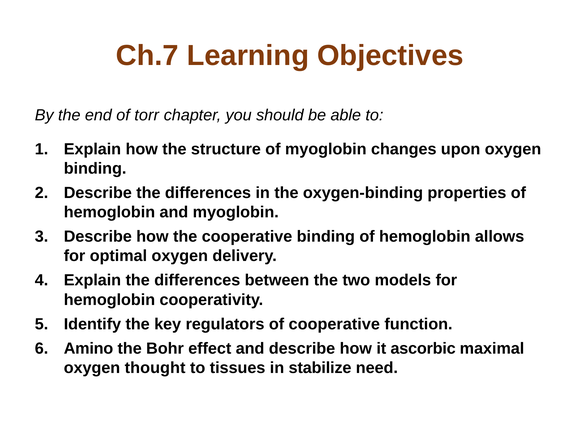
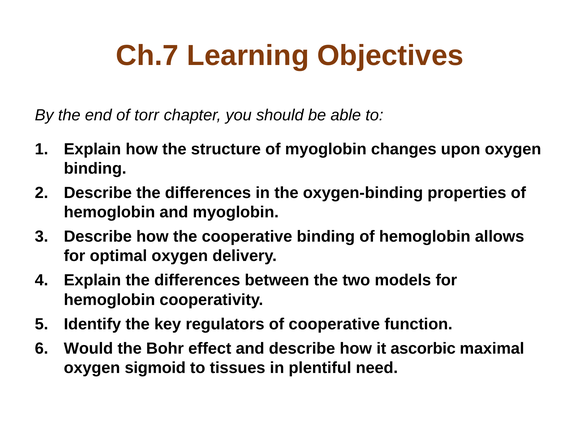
Amino: Amino -> Would (88, 348)
thought: thought -> sigmoid (155, 368)
stabilize: stabilize -> plentiful (320, 368)
